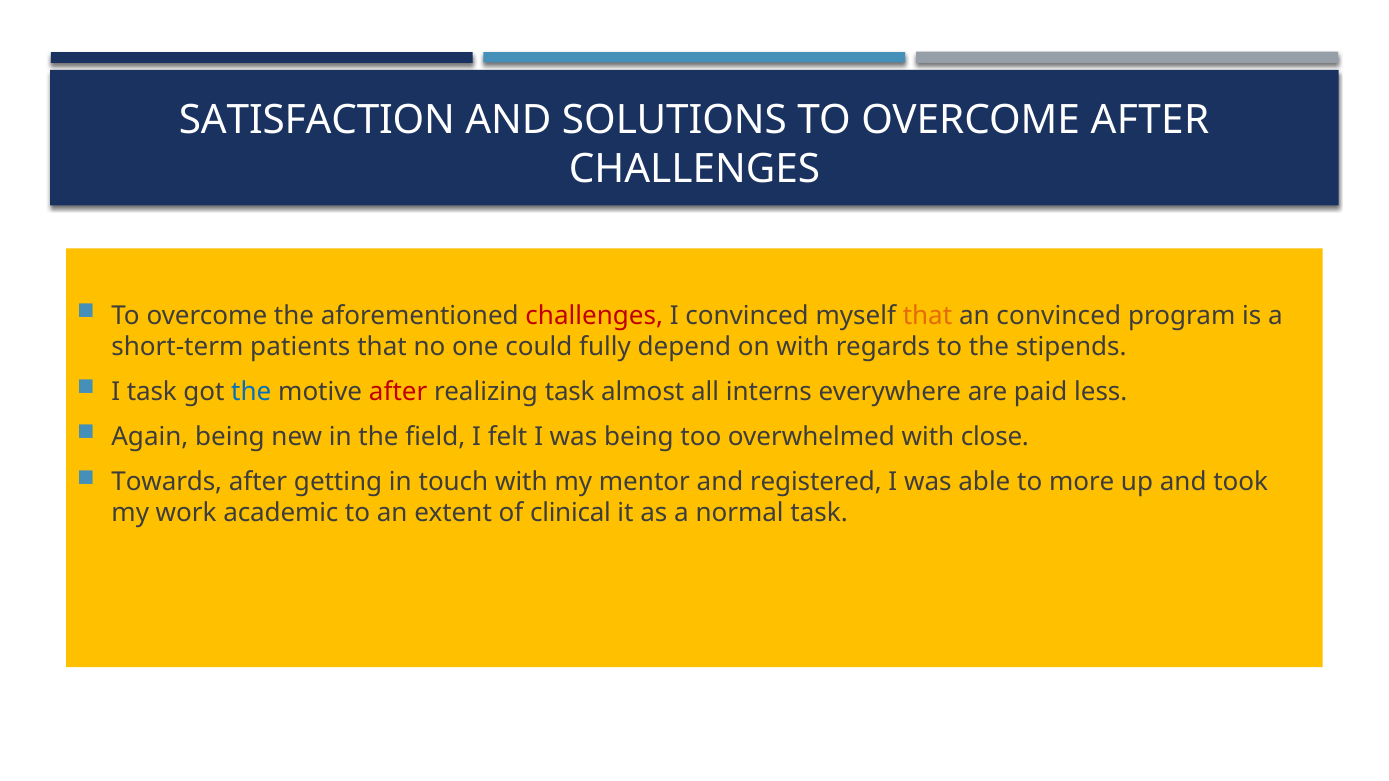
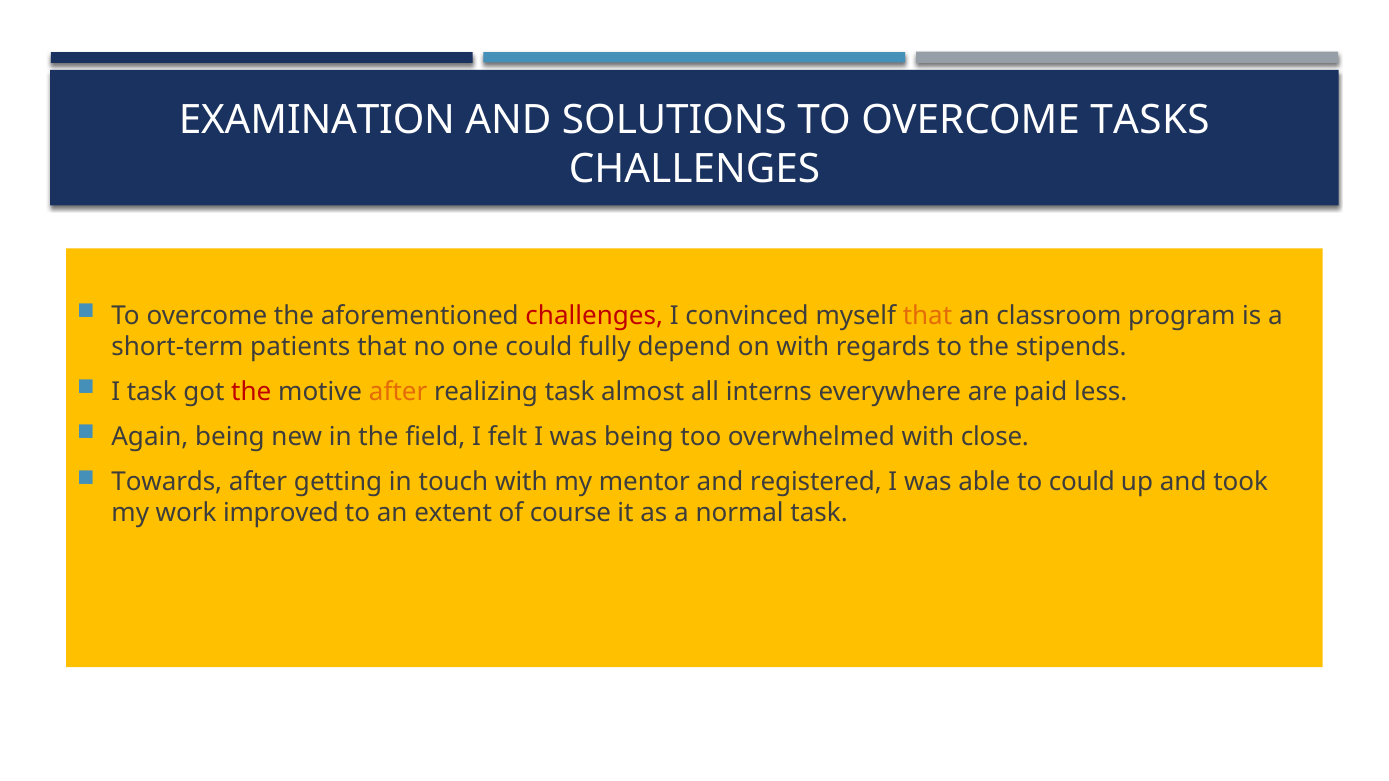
SATISFACTION: SATISFACTION -> EXAMINATION (317, 120)
OVERCOME AFTER: AFTER -> TASKS (1150, 120)
an convinced: convinced -> classroom (1059, 316)
the colour: blue -> red (251, 392)
after colour: red -> orange (398, 392)
to more: more -> could (1082, 482)
academic: academic -> improved (281, 514)
clinical: clinical -> course (570, 514)
